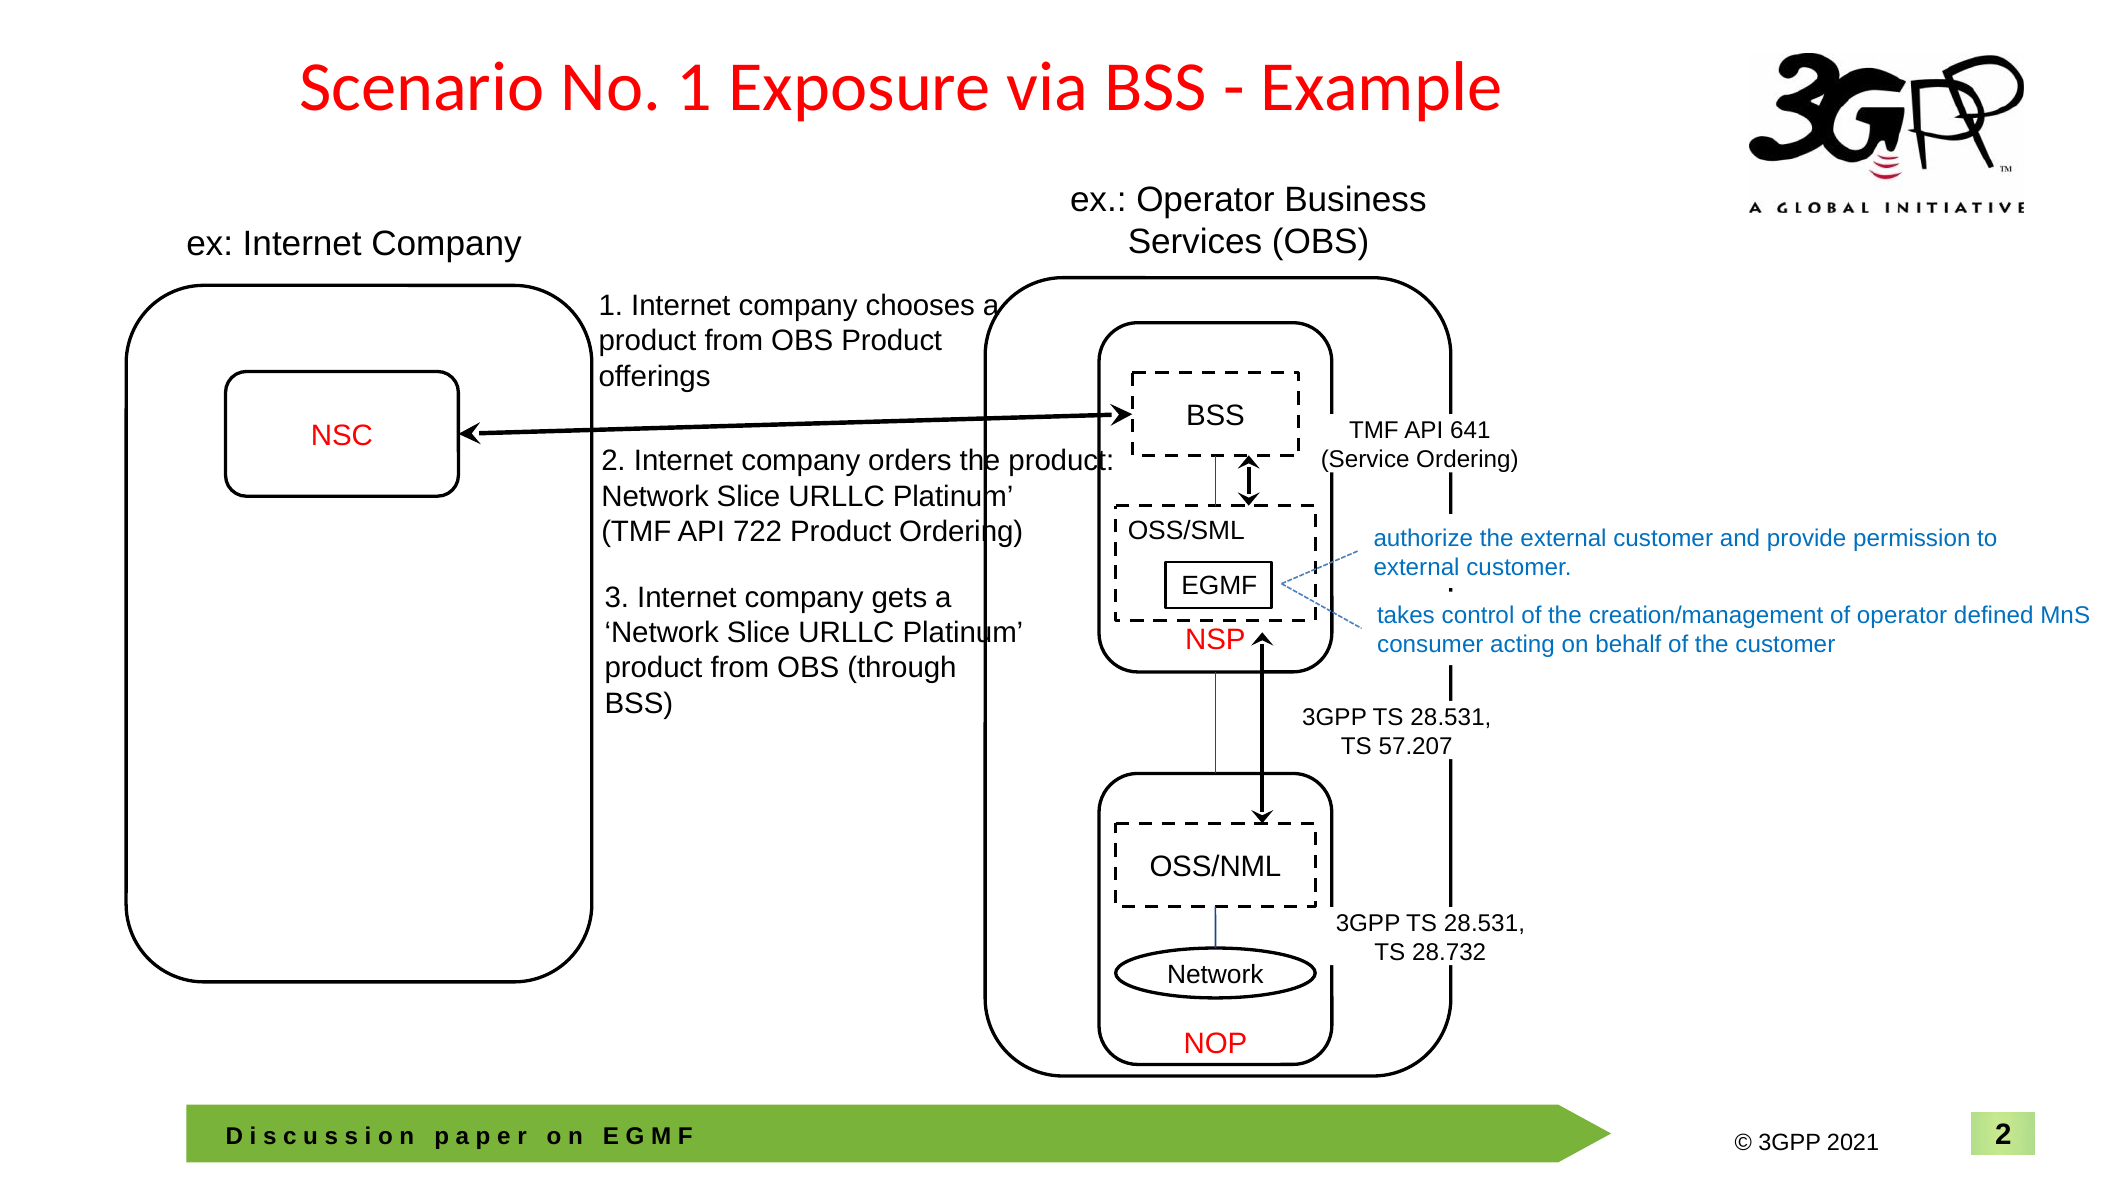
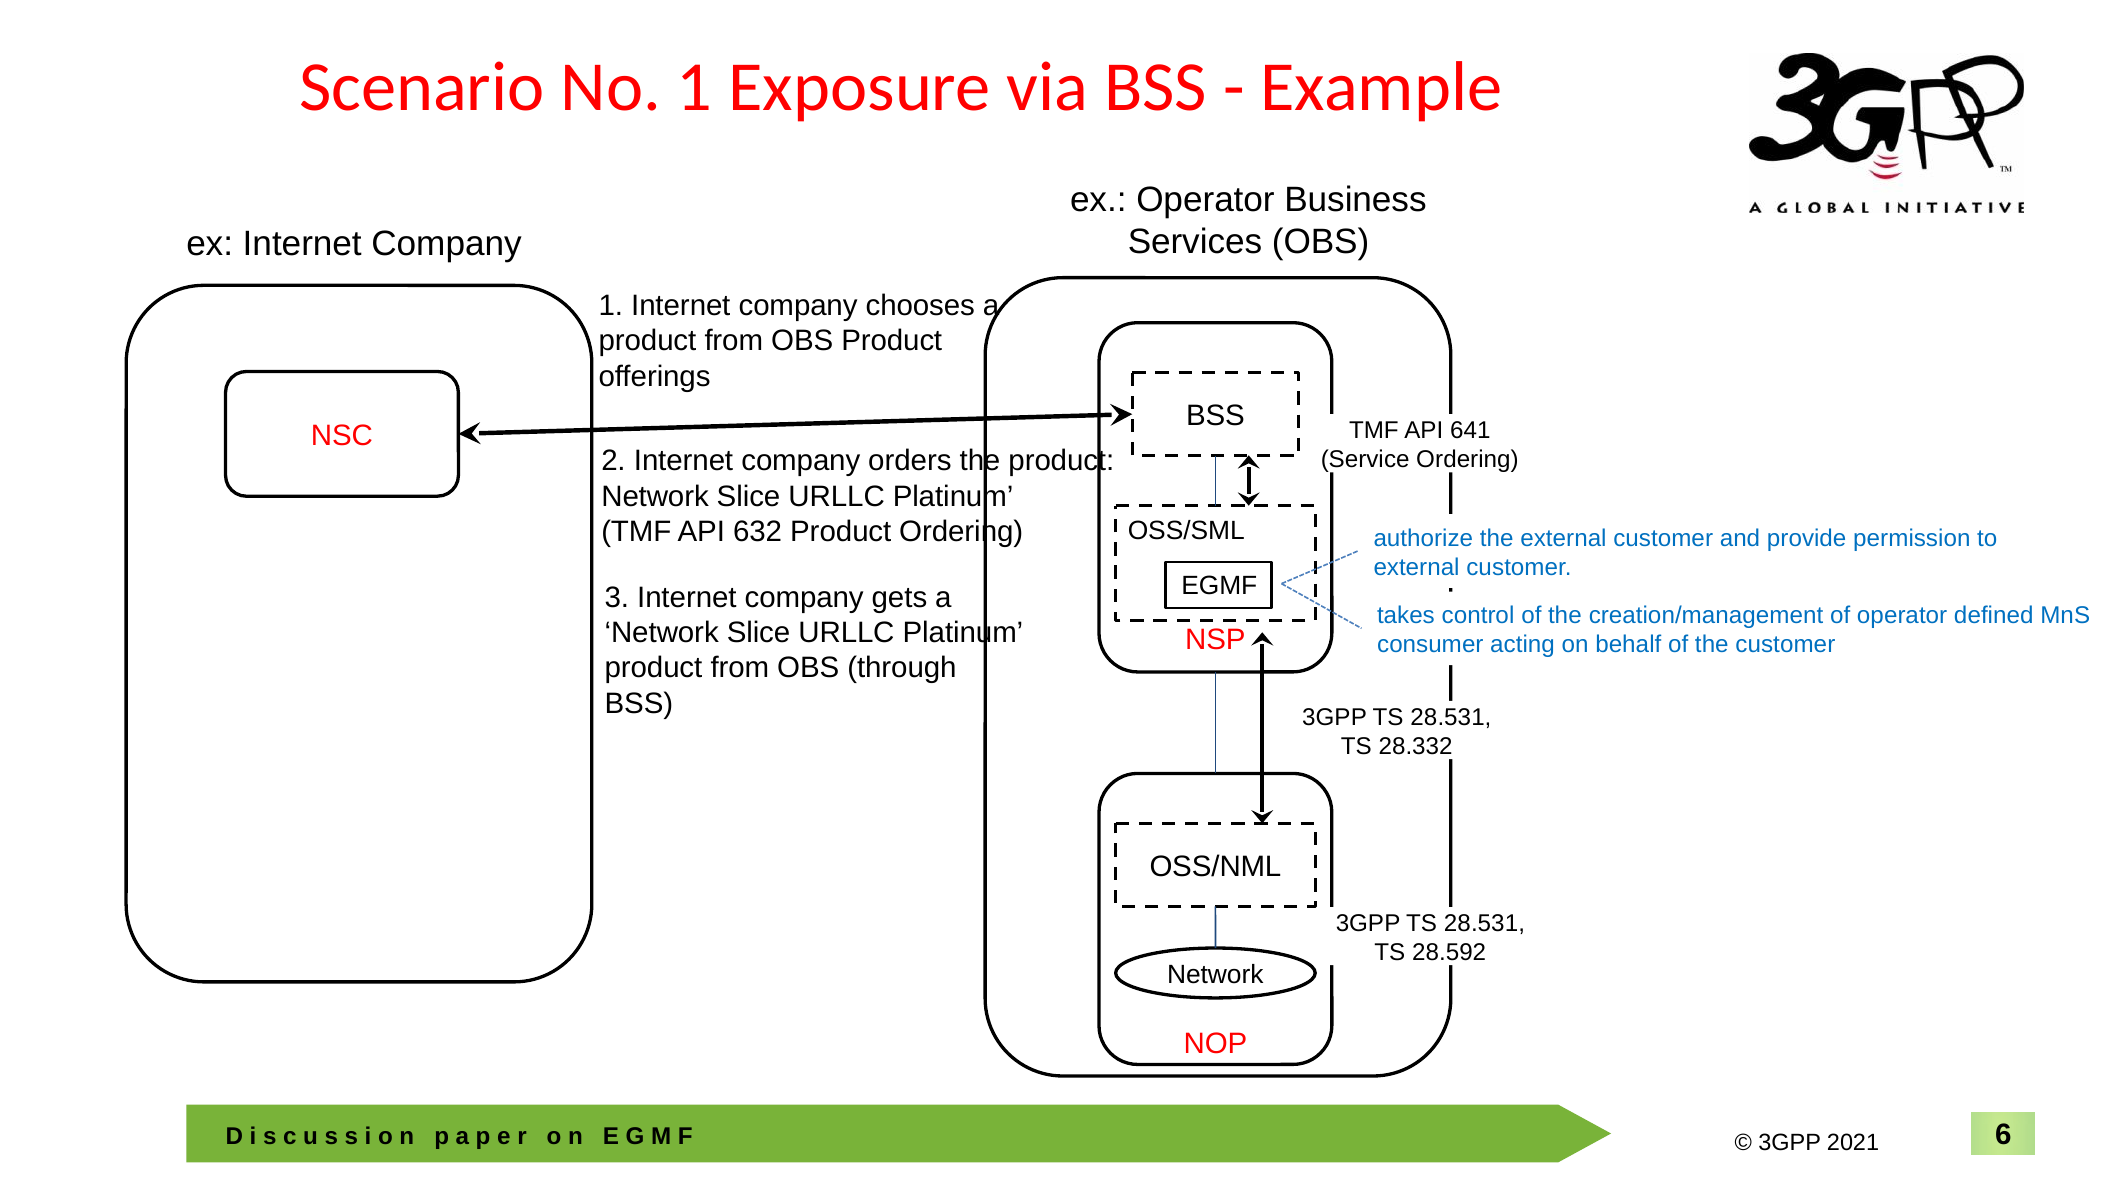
722: 722 -> 632 (758, 532)
57.207: 57.207 -> 28.332 (1416, 746)
28.732: 28.732 -> 28.592 (1449, 952)
2: 2 -> 6 (2003, 1135)
